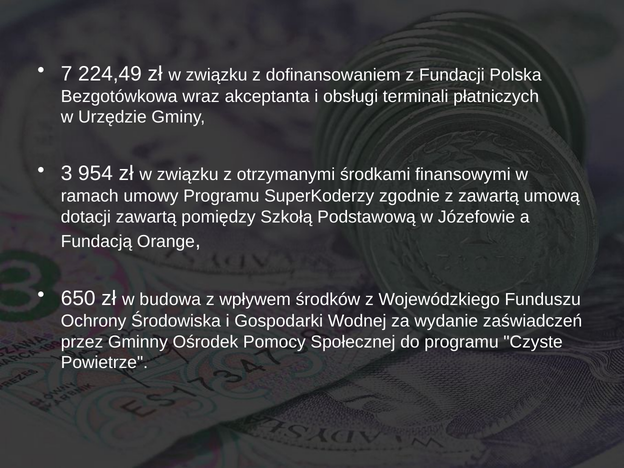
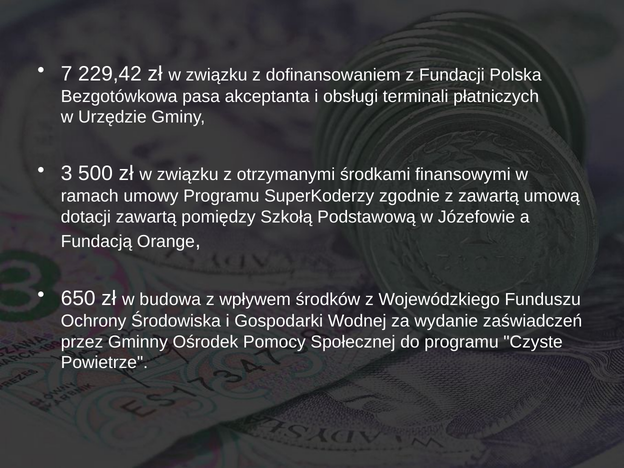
224,49: 224,49 -> 229,42 (110, 74)
wraz: wraz -> pasa (201, 96)
954: 954 -> 500 (95, 174)
